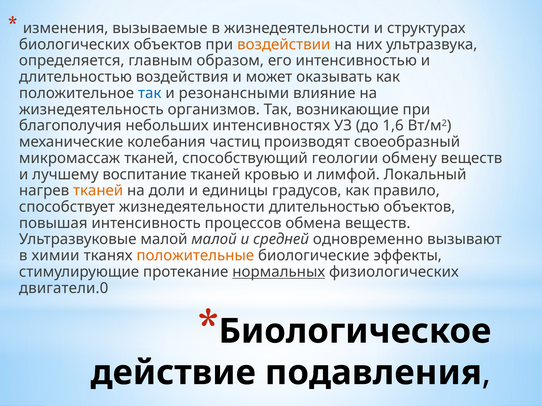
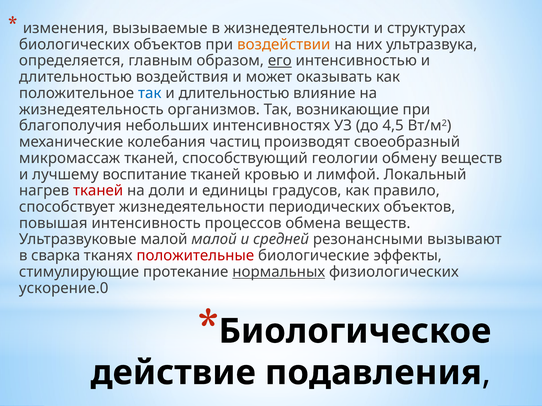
его underline: none -> present (280, 61)
резонансными: резонансными -> длительностью (234, 93)
1,6: 1,6 -> 4,5 (393, 126)
тканей colour: orange -> red (98, 191)
жизнедеятельности длительностью: длительностью -> периодических (324, 207)
одновременно: одновременно -> резонансными (368, 240)
химии: химии -> сварка (56, 256)
положительные colour: orange -> red (195, 256)
двигатели.0: двигатели.0 -> ускорение.0 (64, 288)
